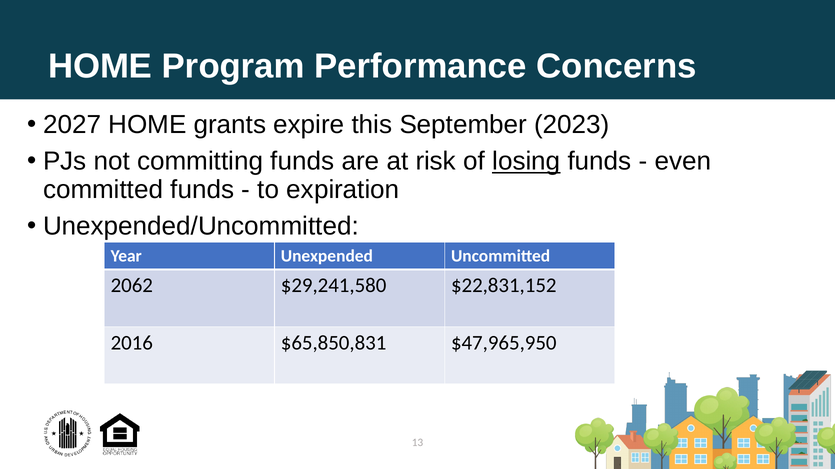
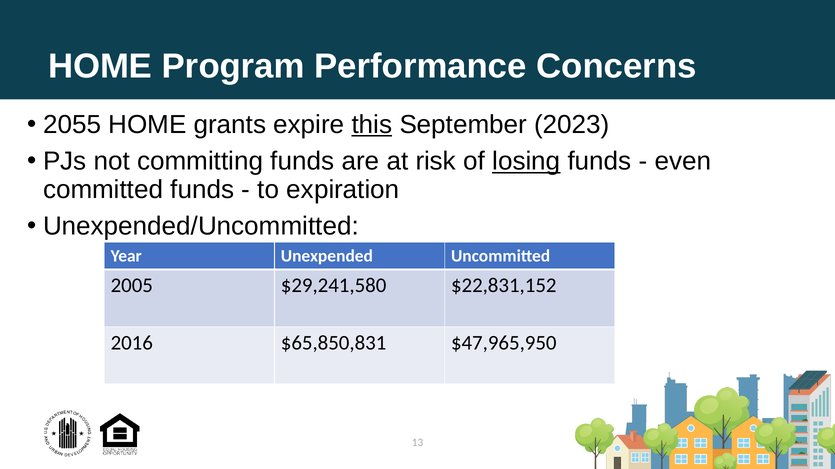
2027: 2027 -> 2055 (72, 125)
this underline: none -> present (372, 125)
2062: 2062 -> 2005 (132, 286)
